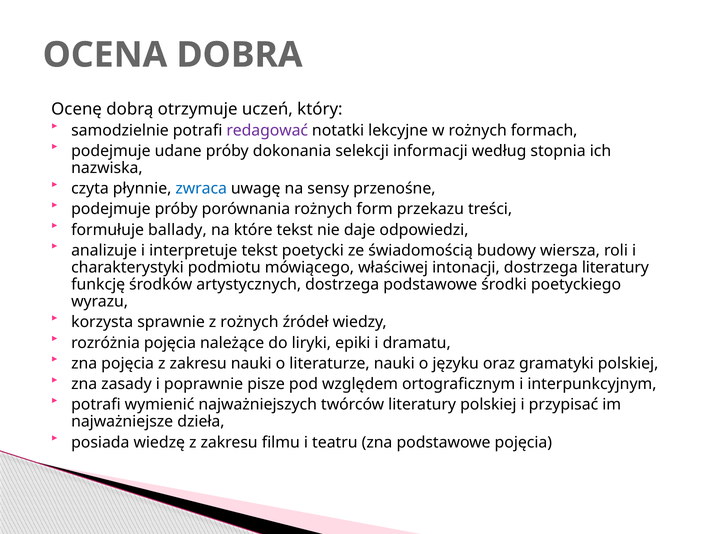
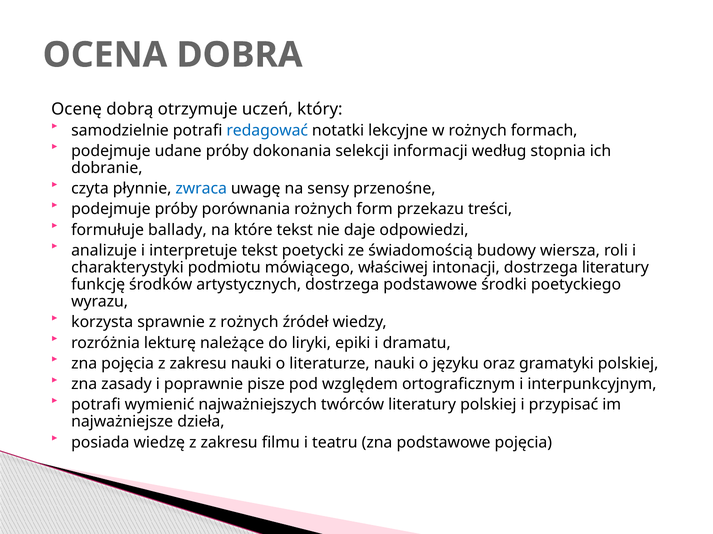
redagować colour: purple -> blue (267, 131)
nazwiska: nazwiska -> dobranie (107, 168)
rozróżnia pojęcia: pojęcia -> lekturę (170, 343)
